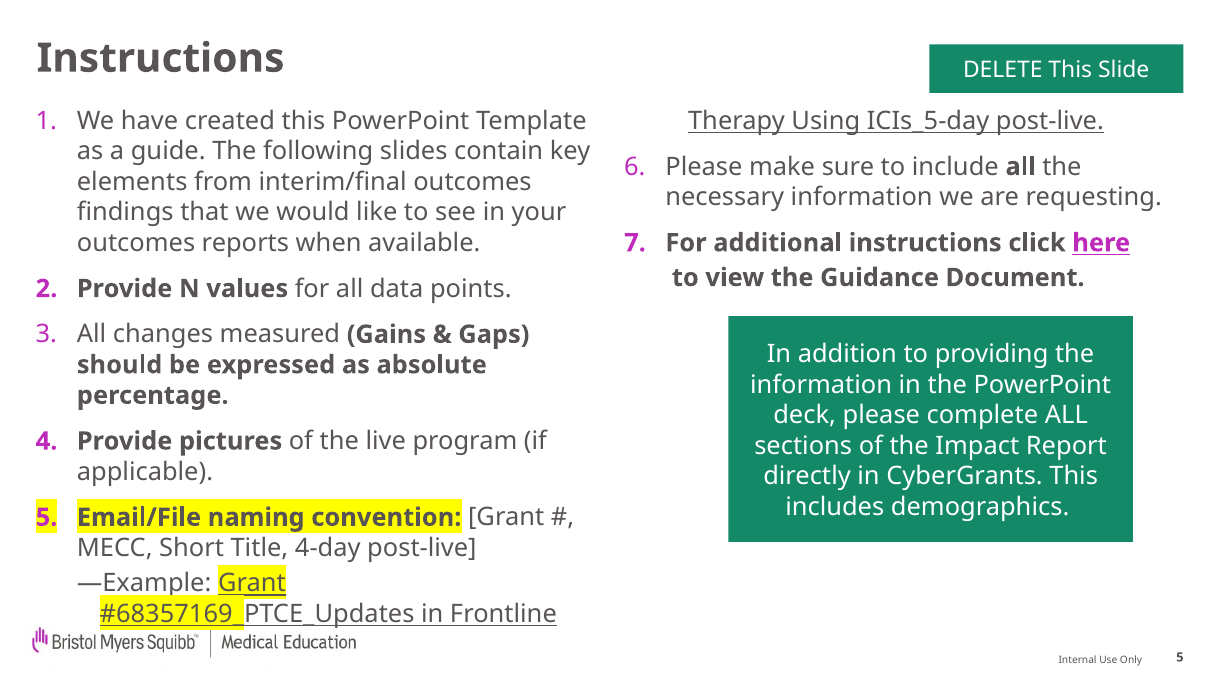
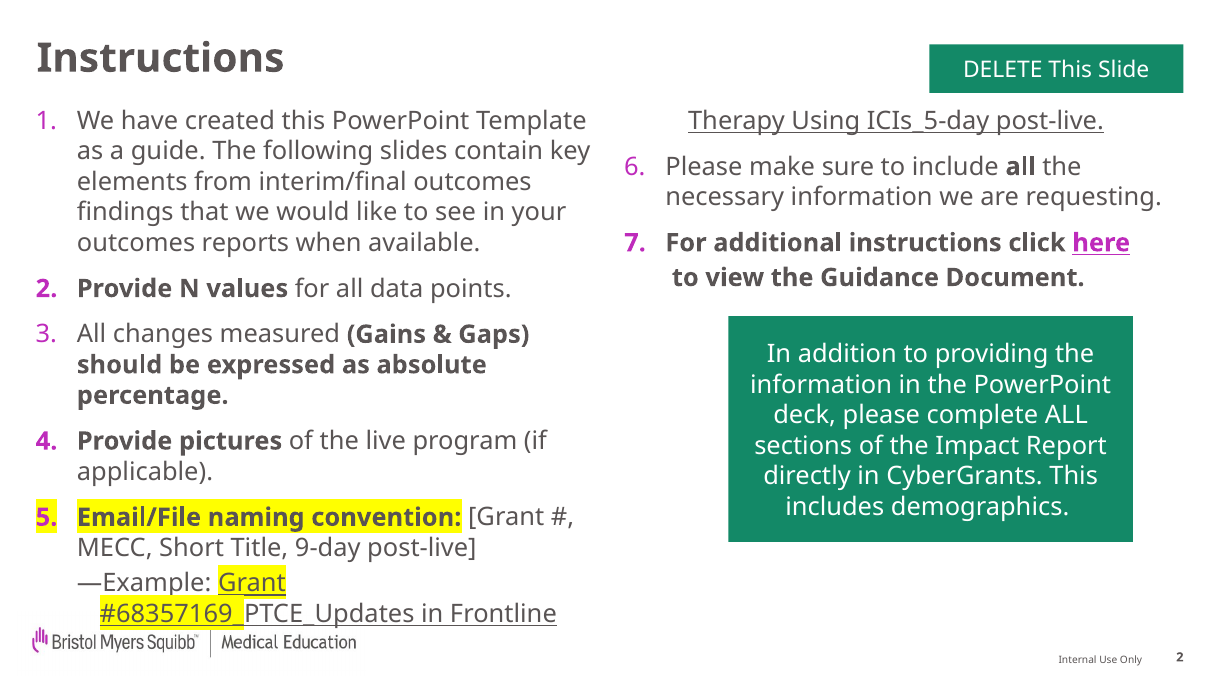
4-day: 4-day -> 9-day (328, 548)
5: 5 -> 2 (1180, 657)
